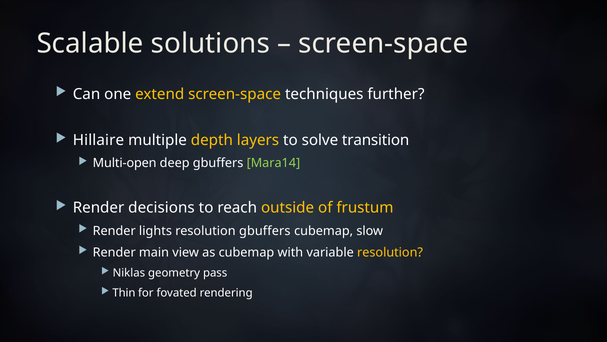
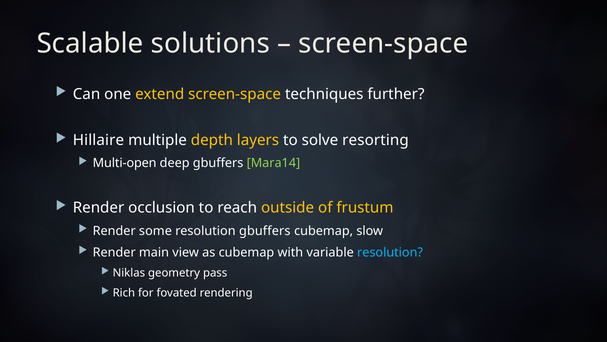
transition: transition -> resorting (376, 140)
decisions: decisions -> occlusion (162, 208)
lights: lights -> some (155, 230)
resolution colour: yellow -> light blue (390, 252)
Thin: Thin -> Rich (124, 293)
